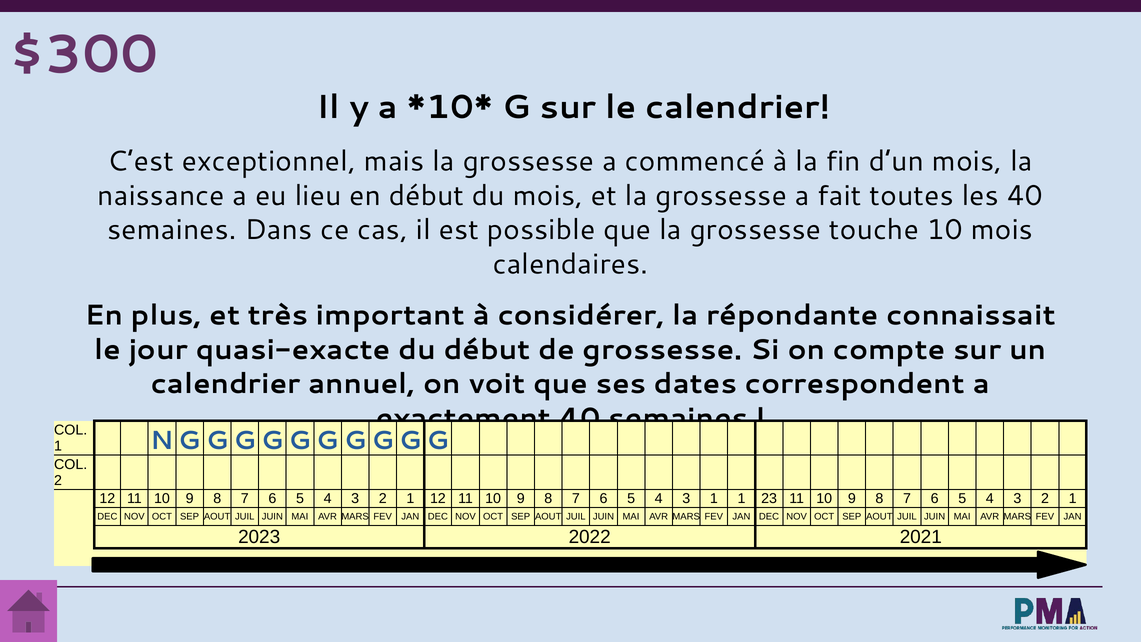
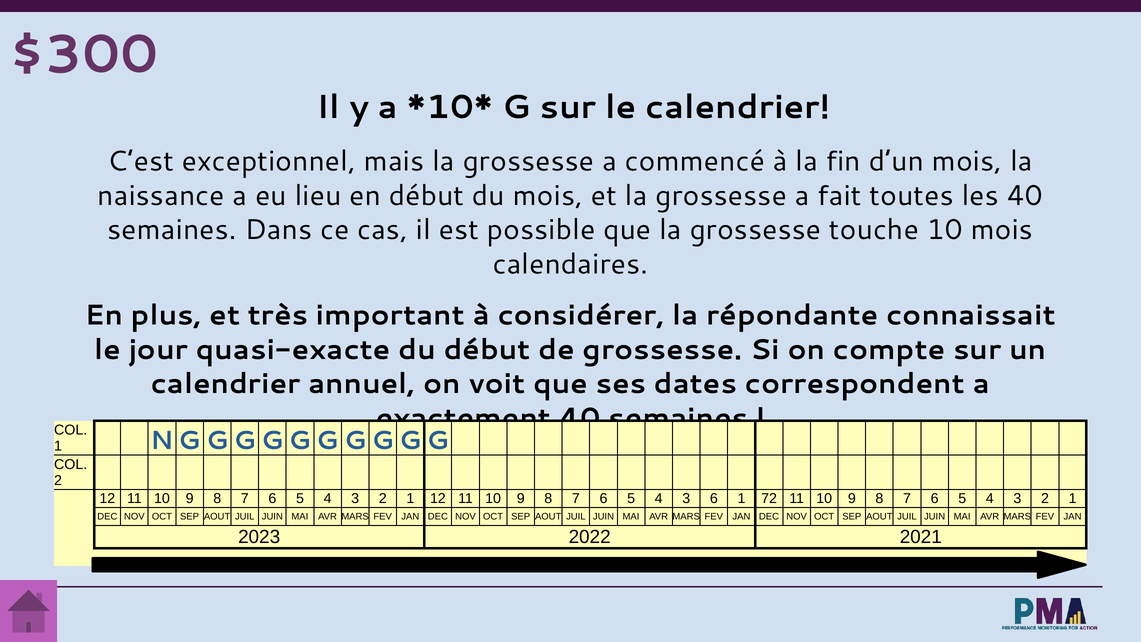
3 1: 1 -> 6 (714, 499)
23: 23 -> 72 (769, 499)
